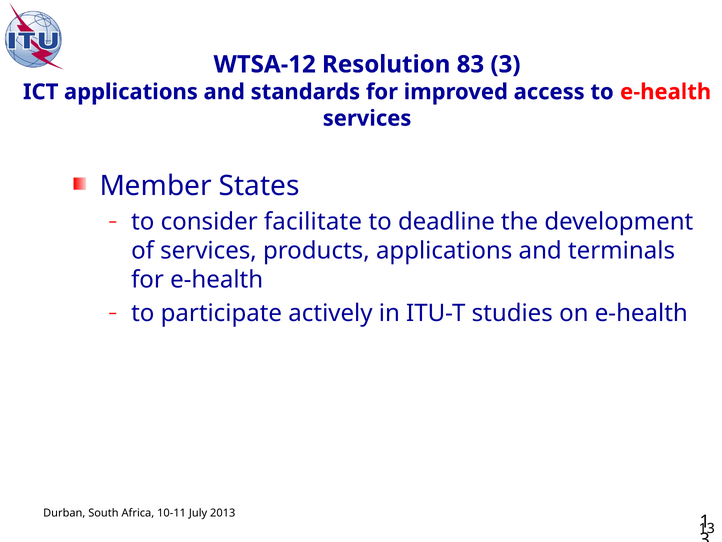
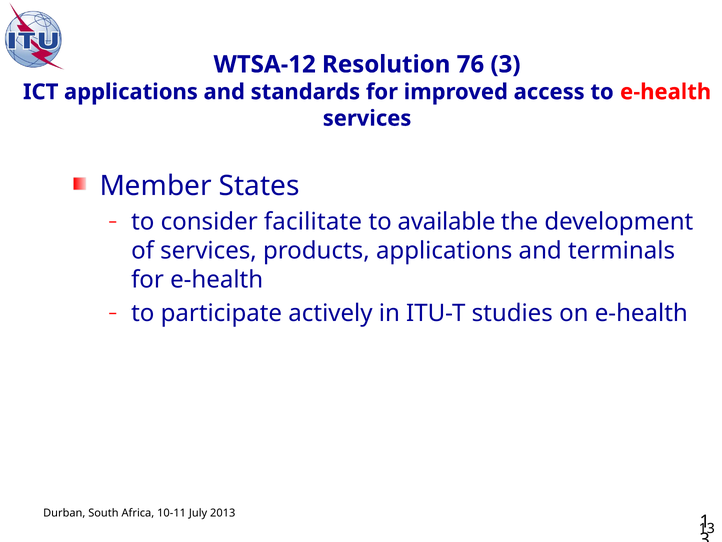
83: 83 -> 76 (470, 64)
deadline: deadline -> available (447, 222)
